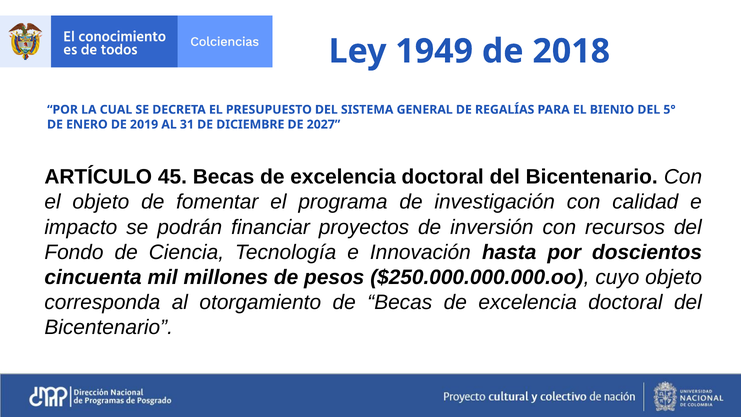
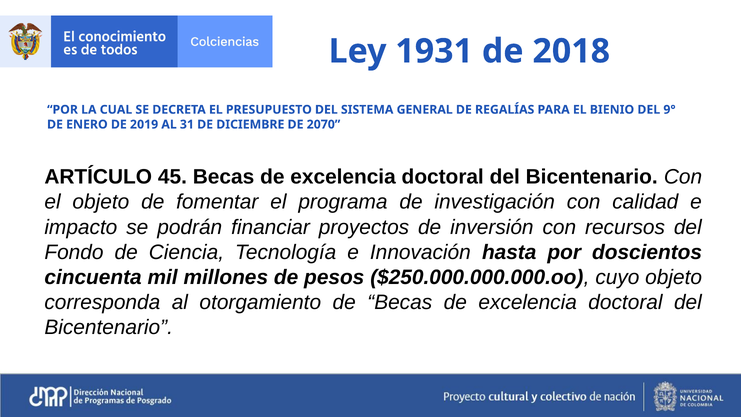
1949: 1949 -> 1931 (434, 51)
5°: 5° -> 9° (669, 110)
2027: 2027 -> 2070 (323, 124)
